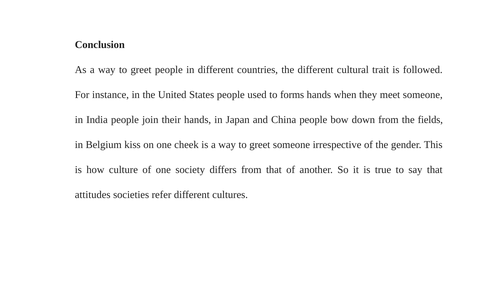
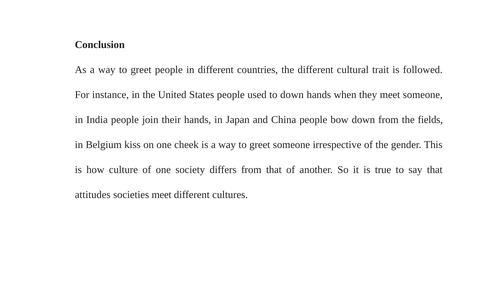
to forms: forms -> down (292, 95)
societies refer: refer -> meet (162, 195)
